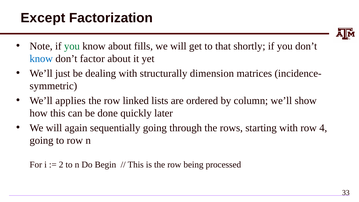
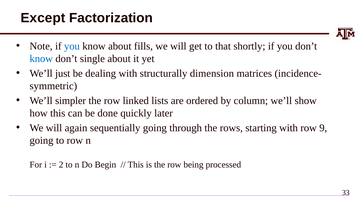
you colour: green -> blue (72, 46)
factor: factor -> single (92, 59)
applies: applies -> simpler (71, 101)
4: 4 -> 9 (323, 128)
